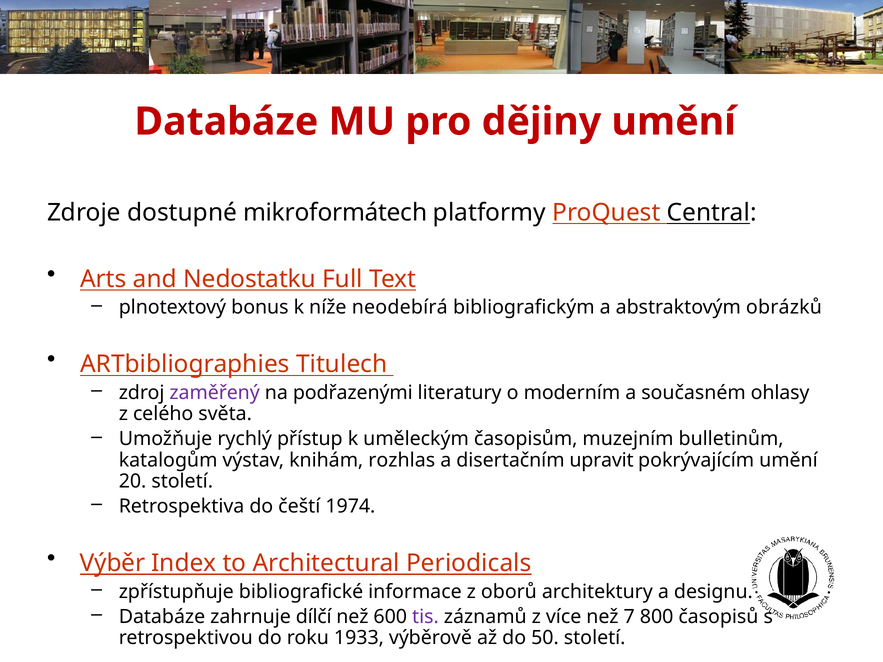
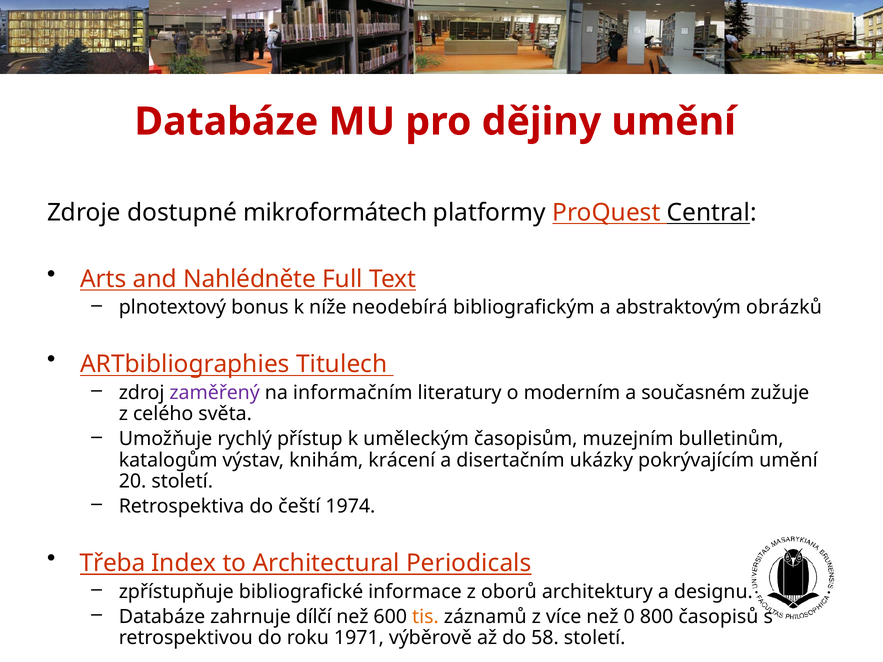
Nedostatku: Nedostatku -> Nahlédněte (250, 279)
podřazenými: podřazenými -> informačním (353, 393)
ohlasy: ohlasy -> zužuje (780, 393)
rozhlas: rozhlas -> krácení (402, 460)
upravit: upravit -> ukázky (601, 460)
Výběr: Výběr -> Třeba (113, 563)
tis colour: purple -> orange (425, 617)
7: 7 -> 0 (629, 617)
1933: 1933 -> 1971 (359, 638)
50: 50 -> 58 (545, 638)
